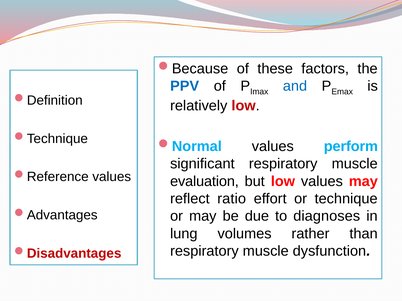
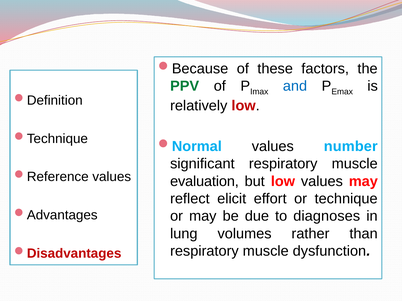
PPV colour: blue -> green (185, 86)
perform: perform -> number (351, 147)
ratio: ratio -> elicit (232, 199)
